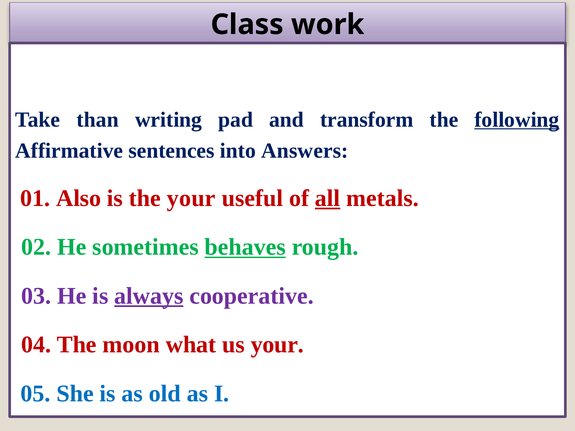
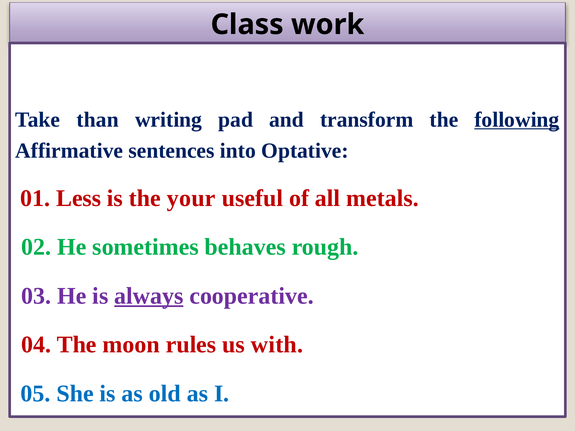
Answers: Answers -> Optative (305, 151)
Also: Also -> Less (79, 198)
all underline: present -> none (328, 198)
behaves underline: present -> none (245, 247)
what: what -> rules (191, 345)
us your: your -> with (277, 345)
